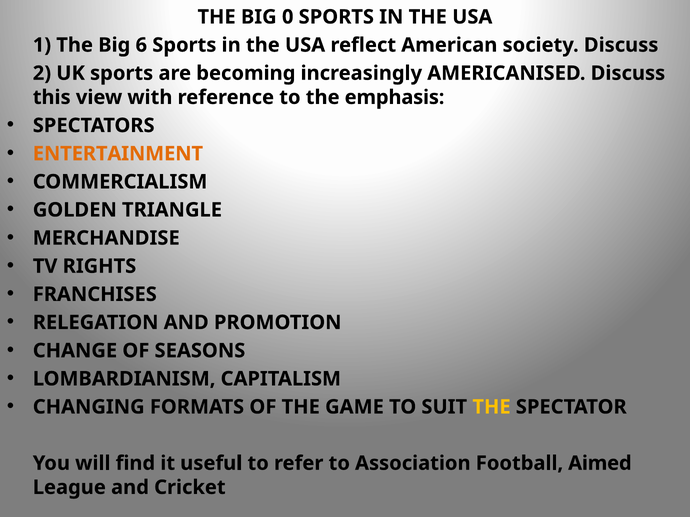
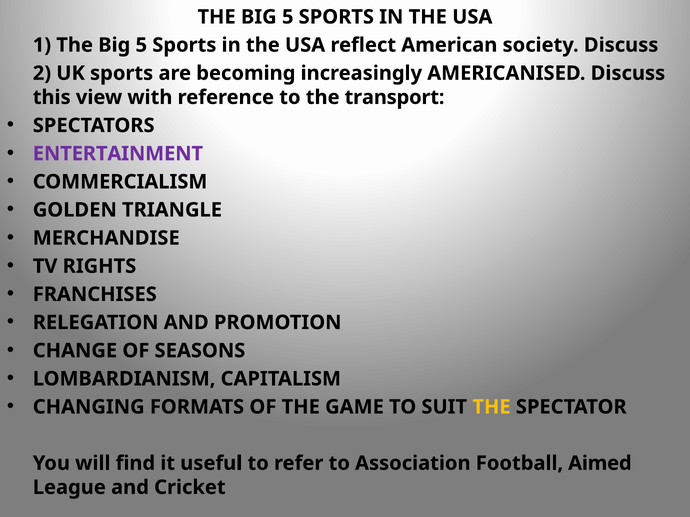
0: 0 -> 5 (288, 17)
1 The Big 6: 6 -> 5 (141, 45)
emphasis: emphasis -> transport (395, 97)
ENTERTAINMENT colour: orange -> purple (118, 154)
